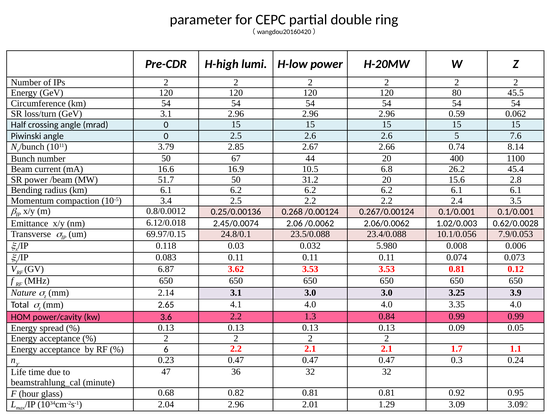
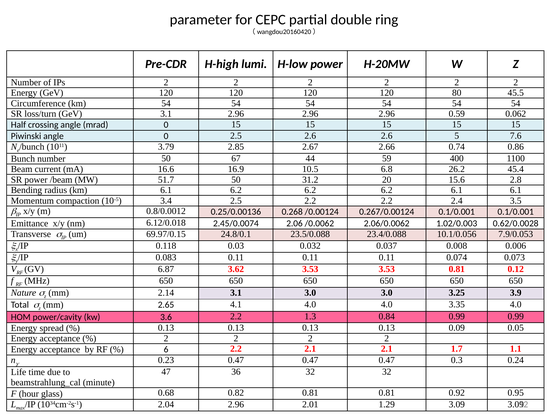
8.14: 8.14 -> 0.86 (516, 147)
44 20: 20 -> 59 (387, 159)
5.980: 5.980 -> 0.037 (387, 246)
